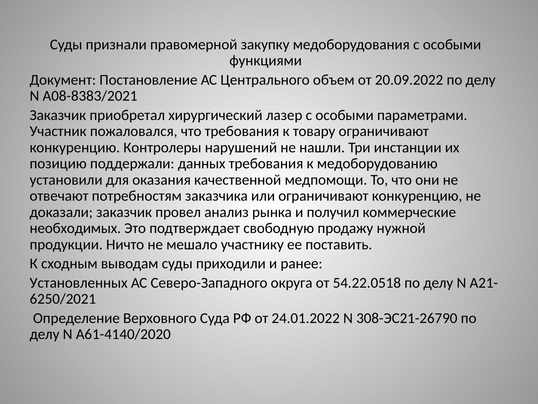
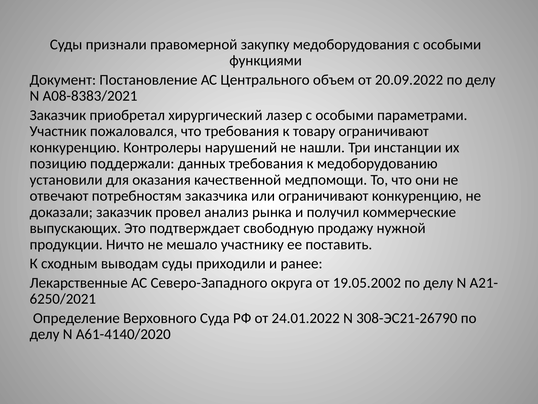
необходимых: необходимых -> выпускающих (75, 228)
Установленных: Установленных -> Лекарственные (79, 282)
54.22.0518: 54.22.0518 -> 19.05.2002 (367, 282)
